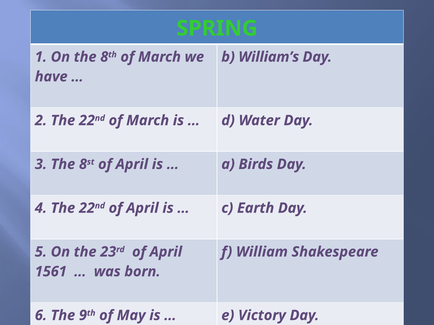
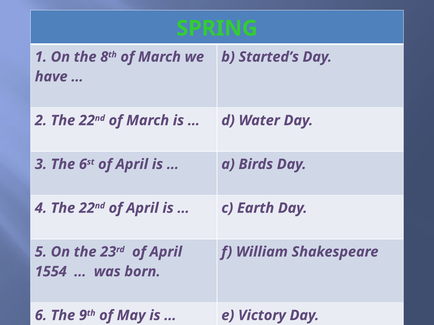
William’s: William’s -> Started’s (269, 57)
3 The 8: 8 -> 6 (83, 164)
1561: 1561 -> 1554 (51, 272)
